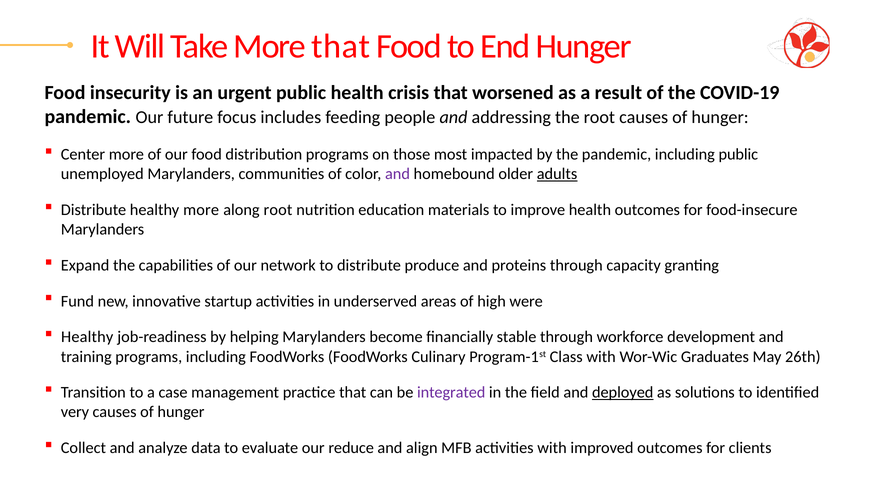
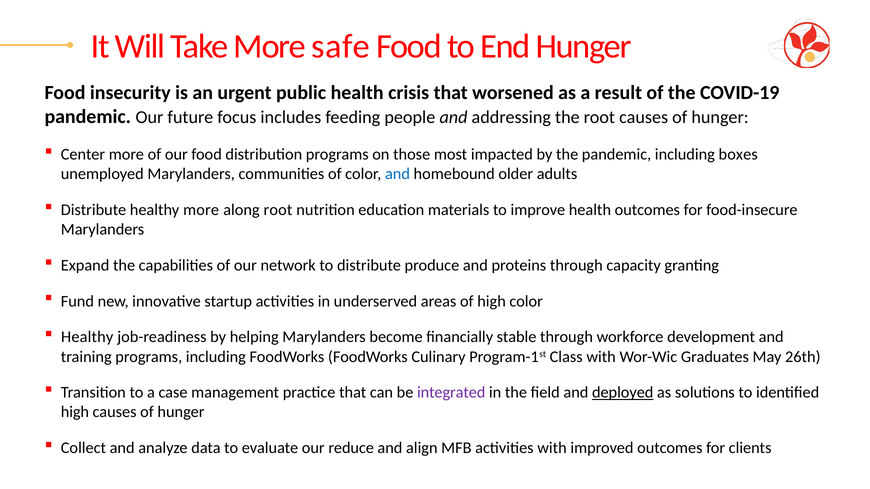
More that: that -> safe (341, 46)
including public: public -> boxes (738, 155)
and colour: purple -> blue (398, 174)
adults underline: present -> none (557, 174)
high were: were -> color (526, 301)
very: very -> high (75, 412)
